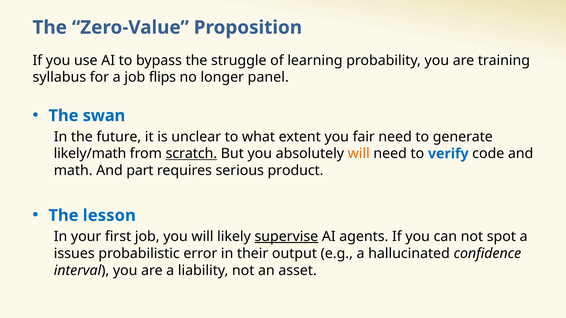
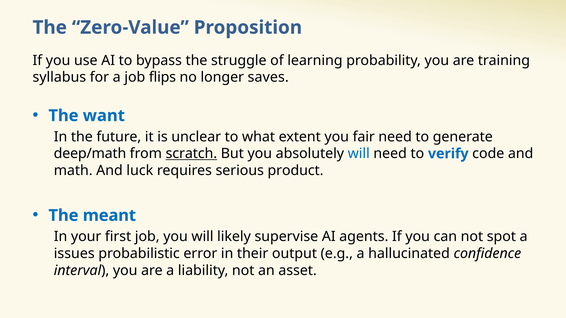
panel: panel -> saves (268, 77)
swan: swan -> want (104, 116)
likely/math: likely/math -> deep/math (90, 154)
will colour: orange -> blue (359, 154)
part: part -> luck (140, 171)
lesson: lesson -> meant (109, 216)
supervise underline: present -> none (286, 237)
